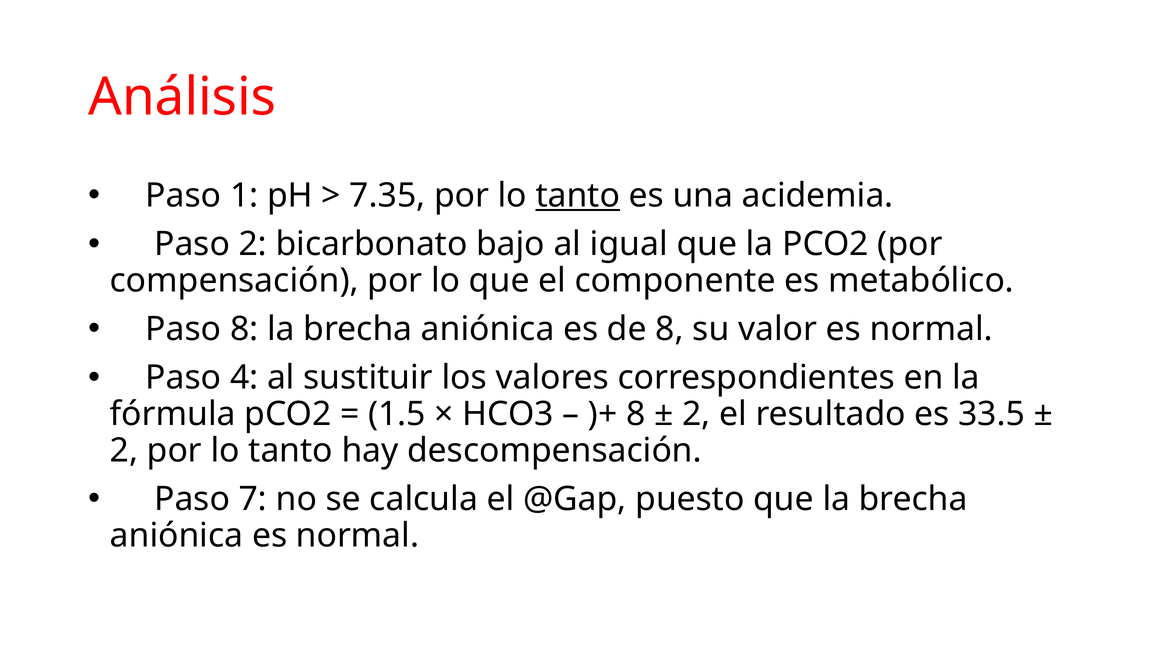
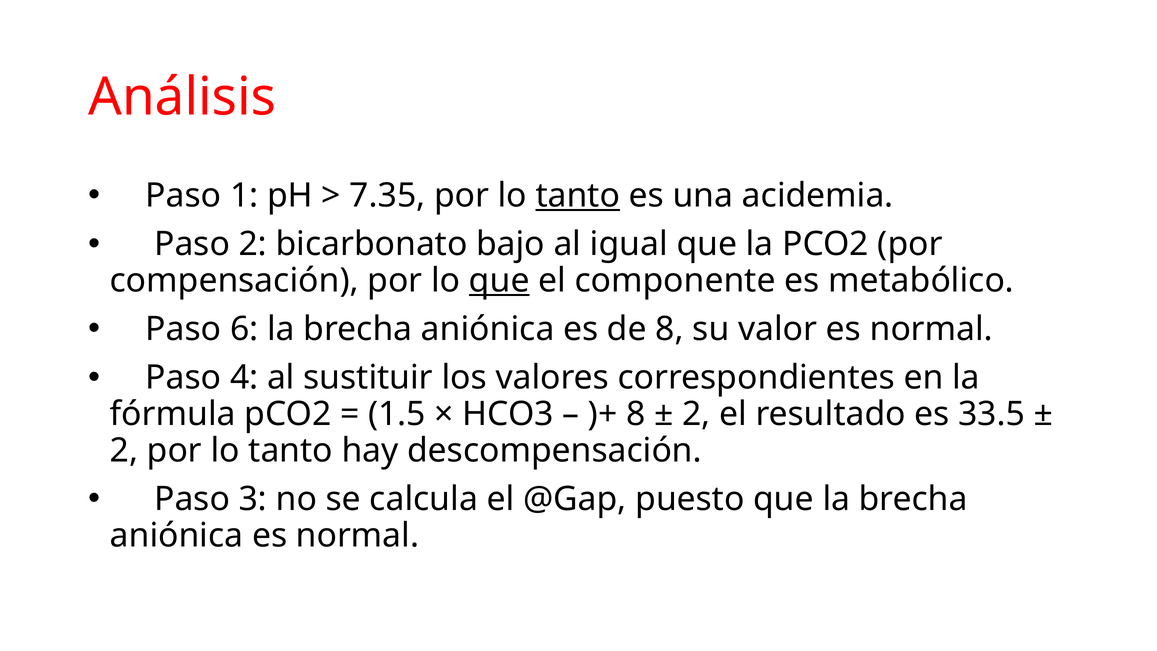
que underline: none -> present (499, 281)
Paso 8: 8 -> 6 (244, 329)
7: 7 -> 3 (253, 499)
